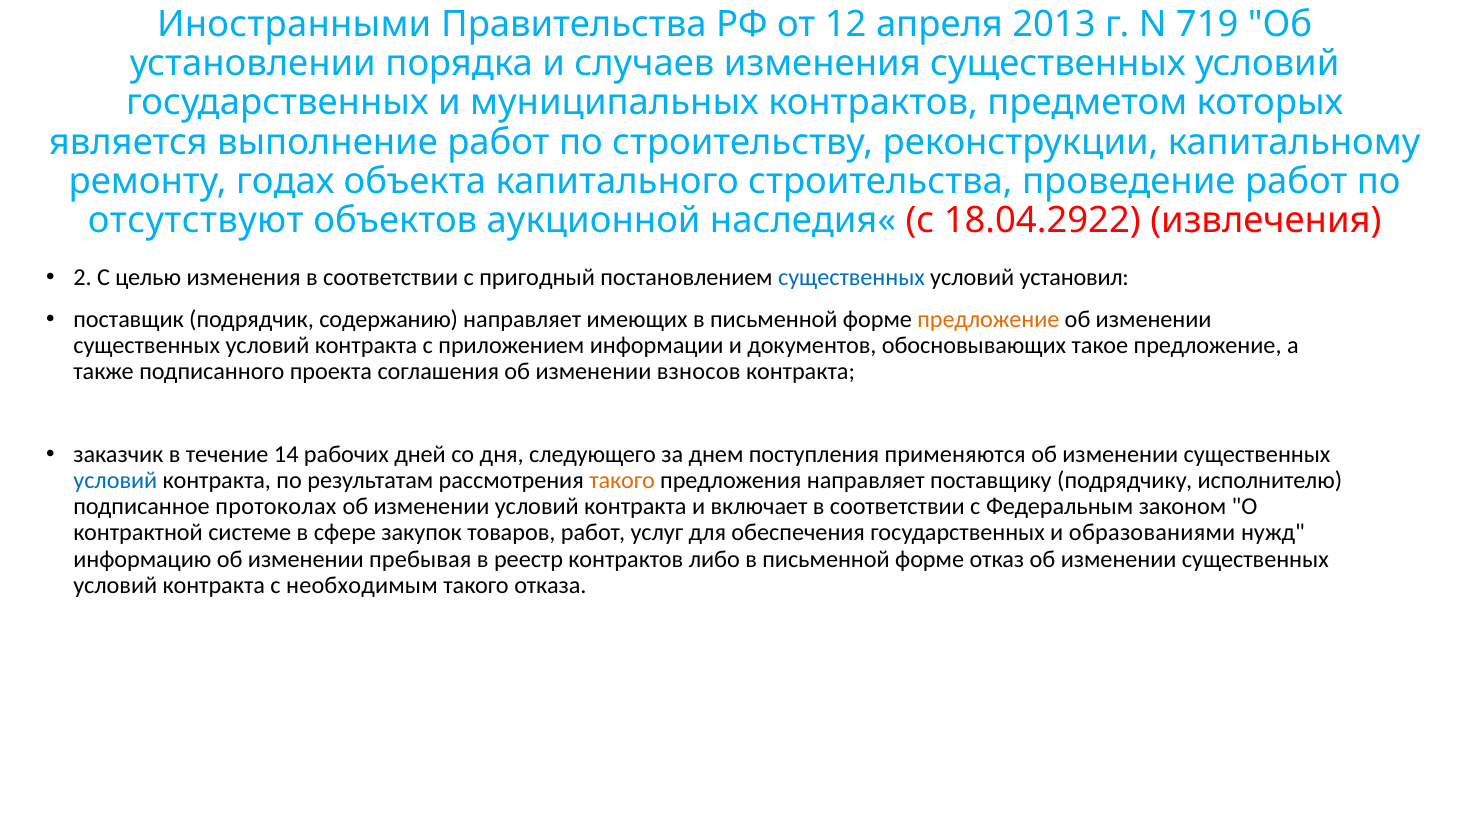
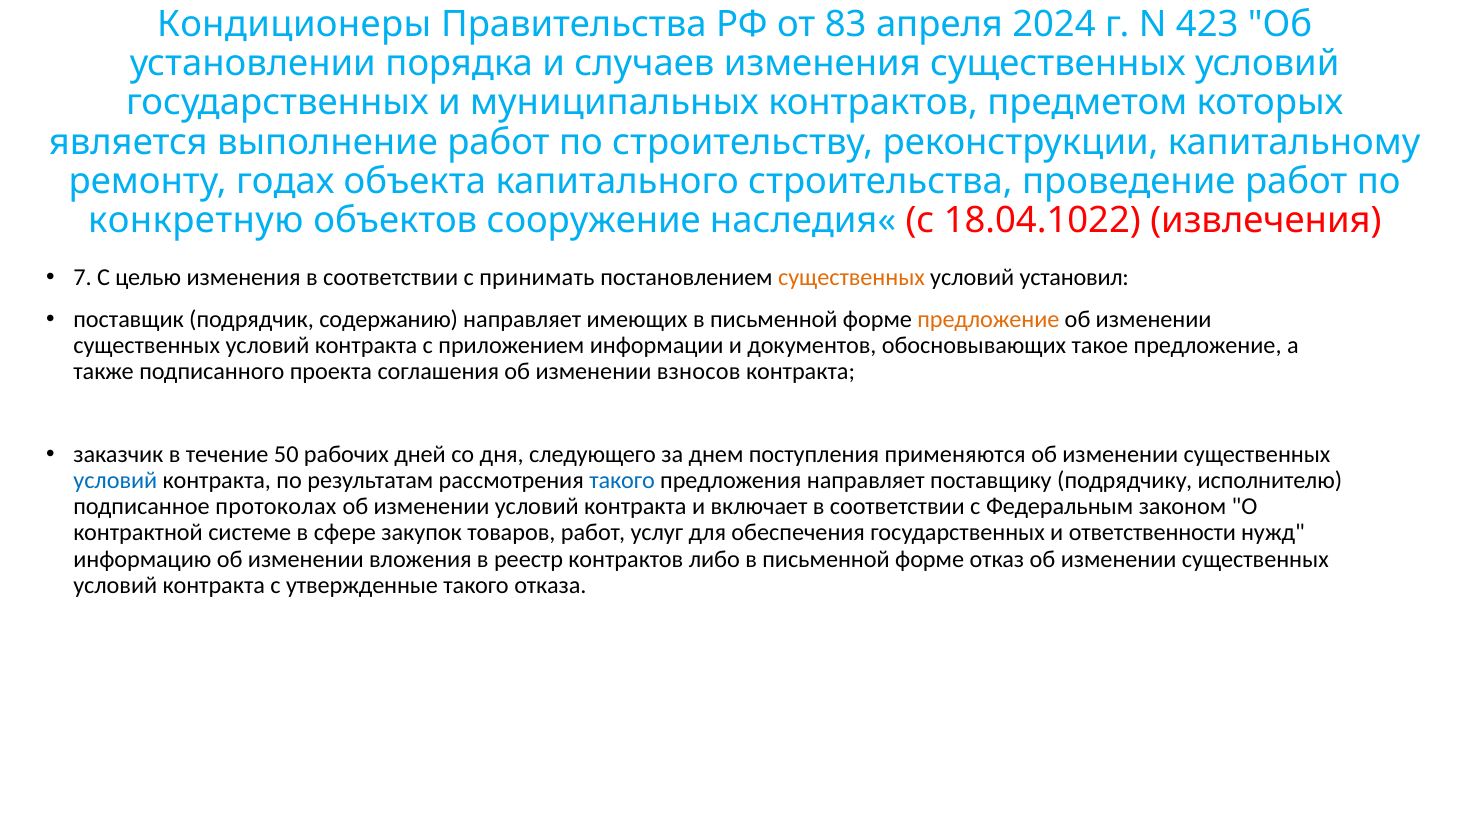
Иностранными: Иностранными -> Кондиционеры (294, 24)
12: 12 -> 83 (846, 24)
2013: 2013 -> 2024 (1054, 24)
719: 719 -> 423 (1207, 24)
отсутствуют: отсутствуют -> конкретную (196, 221)
аукционной: аукционной -> сооружение (594, 221)
18.04.2922: 18.04.2922 -> 18.04.1022 (1042, 221)
2: 2 -> 7 (83, 278)
пригодный: пригодный -> принимать (537, 278)
существенных colour: blue -> orange (852, 278)
14: 14 -> 50 (286, 455)
такого colour: orange -> blue (622, 481)
образованиями: образованиями -> ответственности (1152, 533)
пребывая: пребывая -> вложения (420, 559)
необходимым: необходимым -> утвержденные (362, 586)
